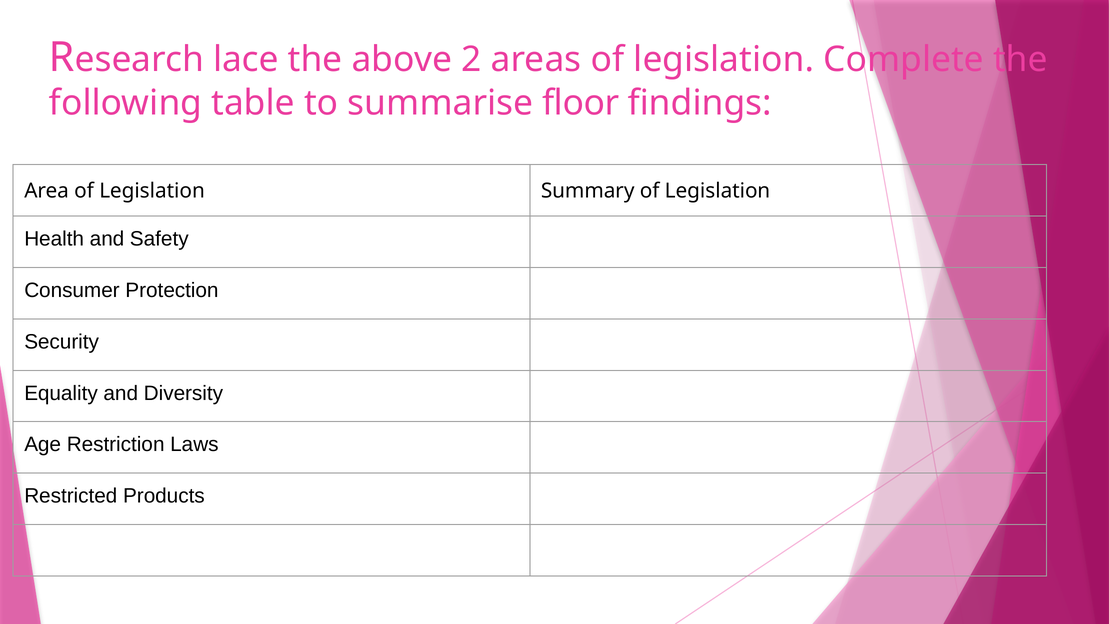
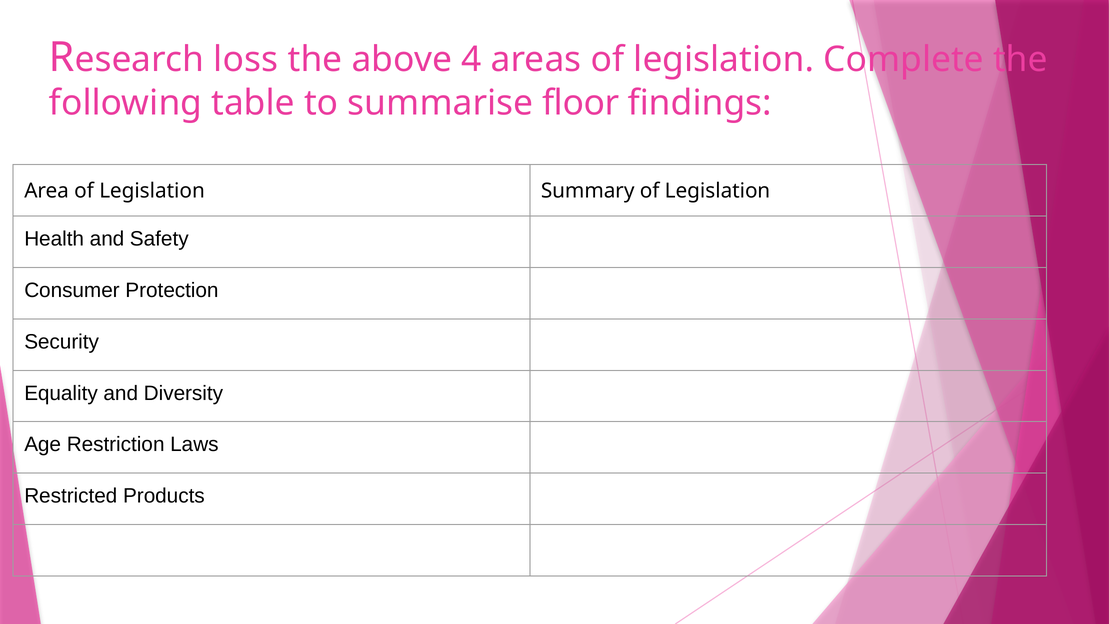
lace: lace -> loss (246, 59)
2: 2 -> 4 (471, 59)
